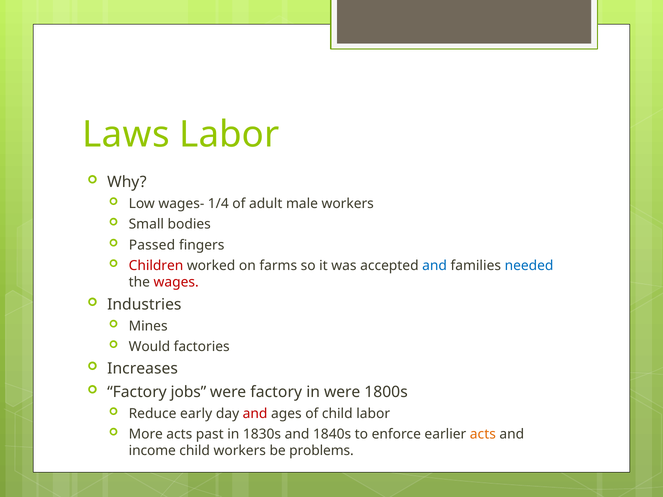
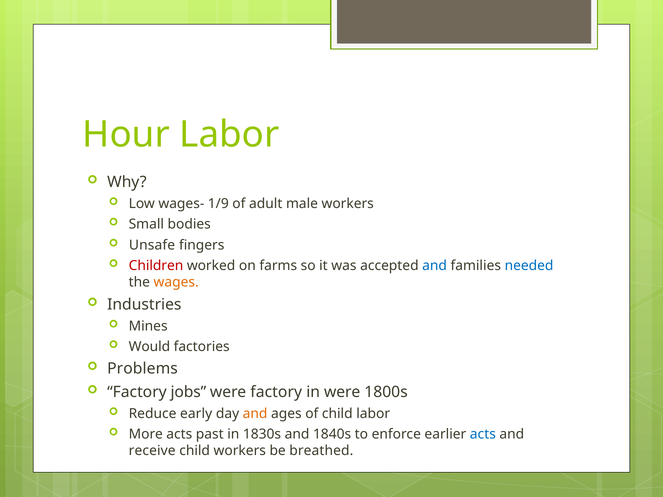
Laws: Laws -> Hour (126, 135)
1/4: 1/4 -> 1/9 (218, 204)
Passed: Passed -> Unsafe (152, 245)
wages colour: red -> orange (176, 282)
Increases: Increases -> Problems (143, 369)
and colour: red -> orange (255, 414)
acts colour: orange -> blue (483, 434)
income: income -> receive (152, 451)
problems: problems -> breathed (321, 451)
